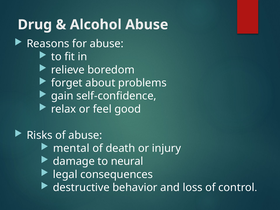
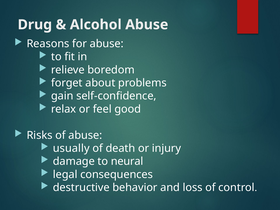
mental: mental -> usually (71, 148)
